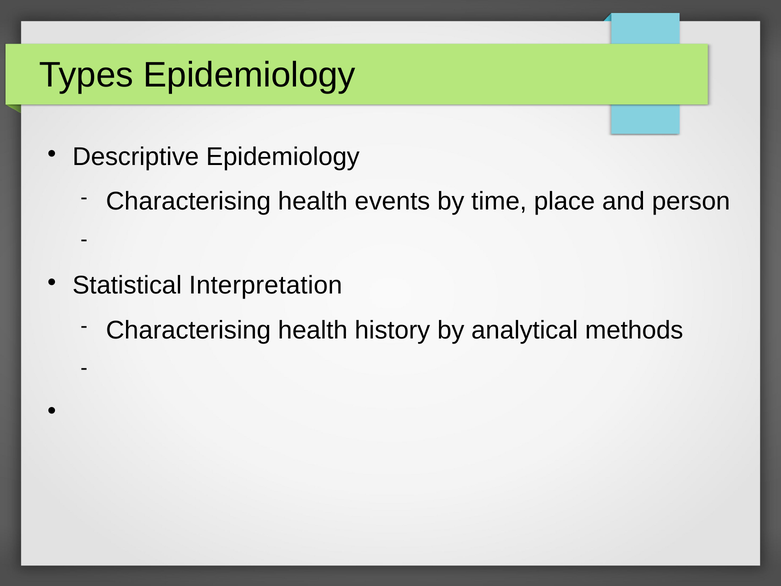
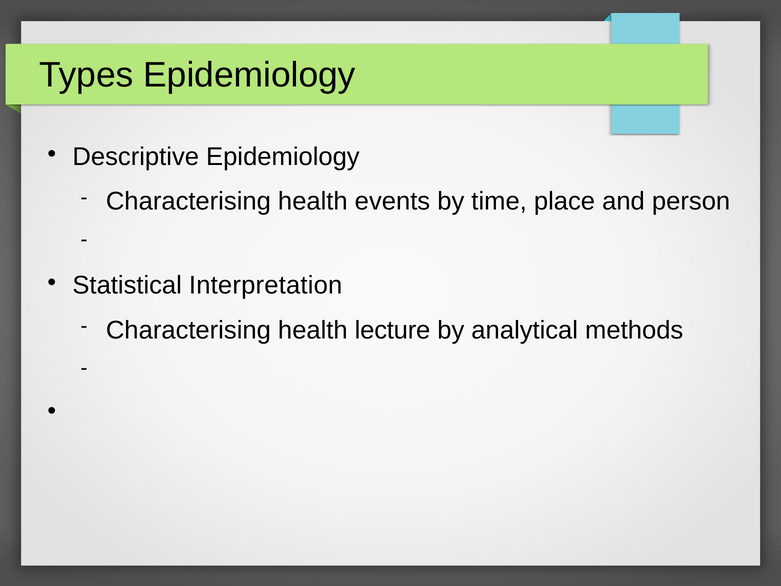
history: history -> lecture (393, 330)
